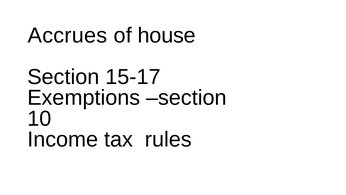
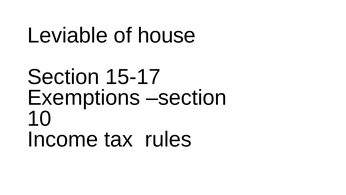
Accrues: Accrues -> Leviable (68, 35)
